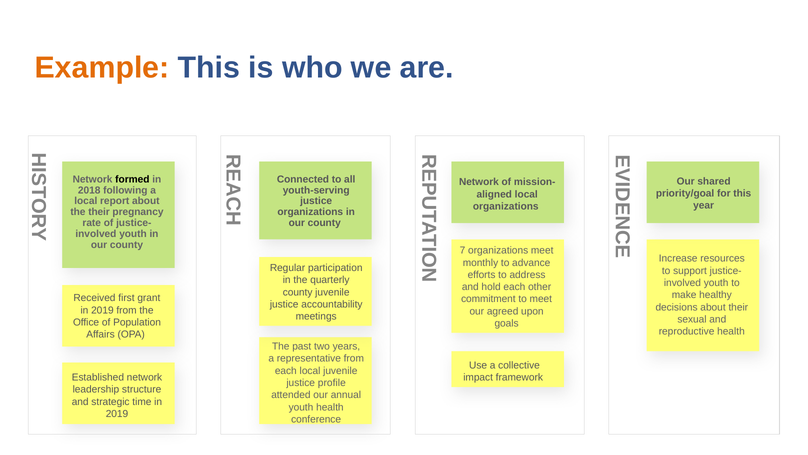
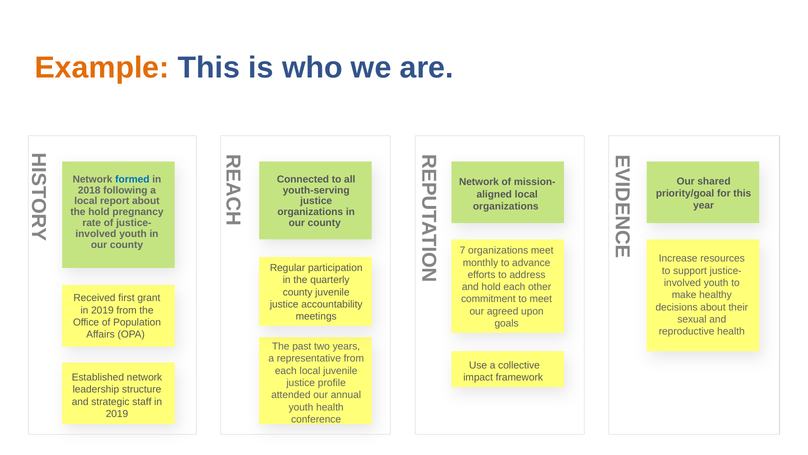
formed colour: black -> blue (132, 179)
the their: their -> hold (99, 212)
time: time -> staff (142, 401)
